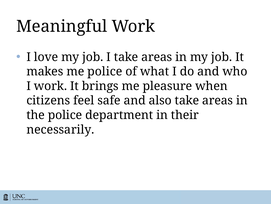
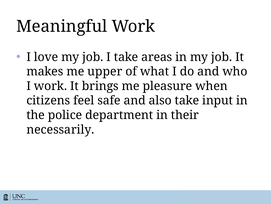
me police: police -> upper (105, 71)
also take areas: areas -> input (218, 100)
